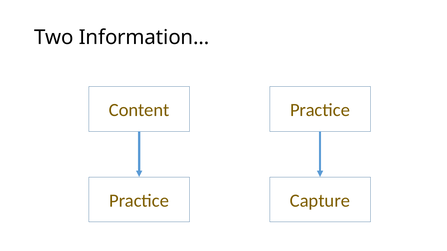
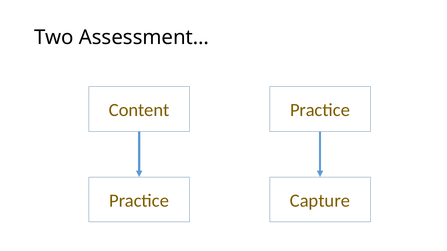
Information…: Information… -> Assessment… (144, 38)
